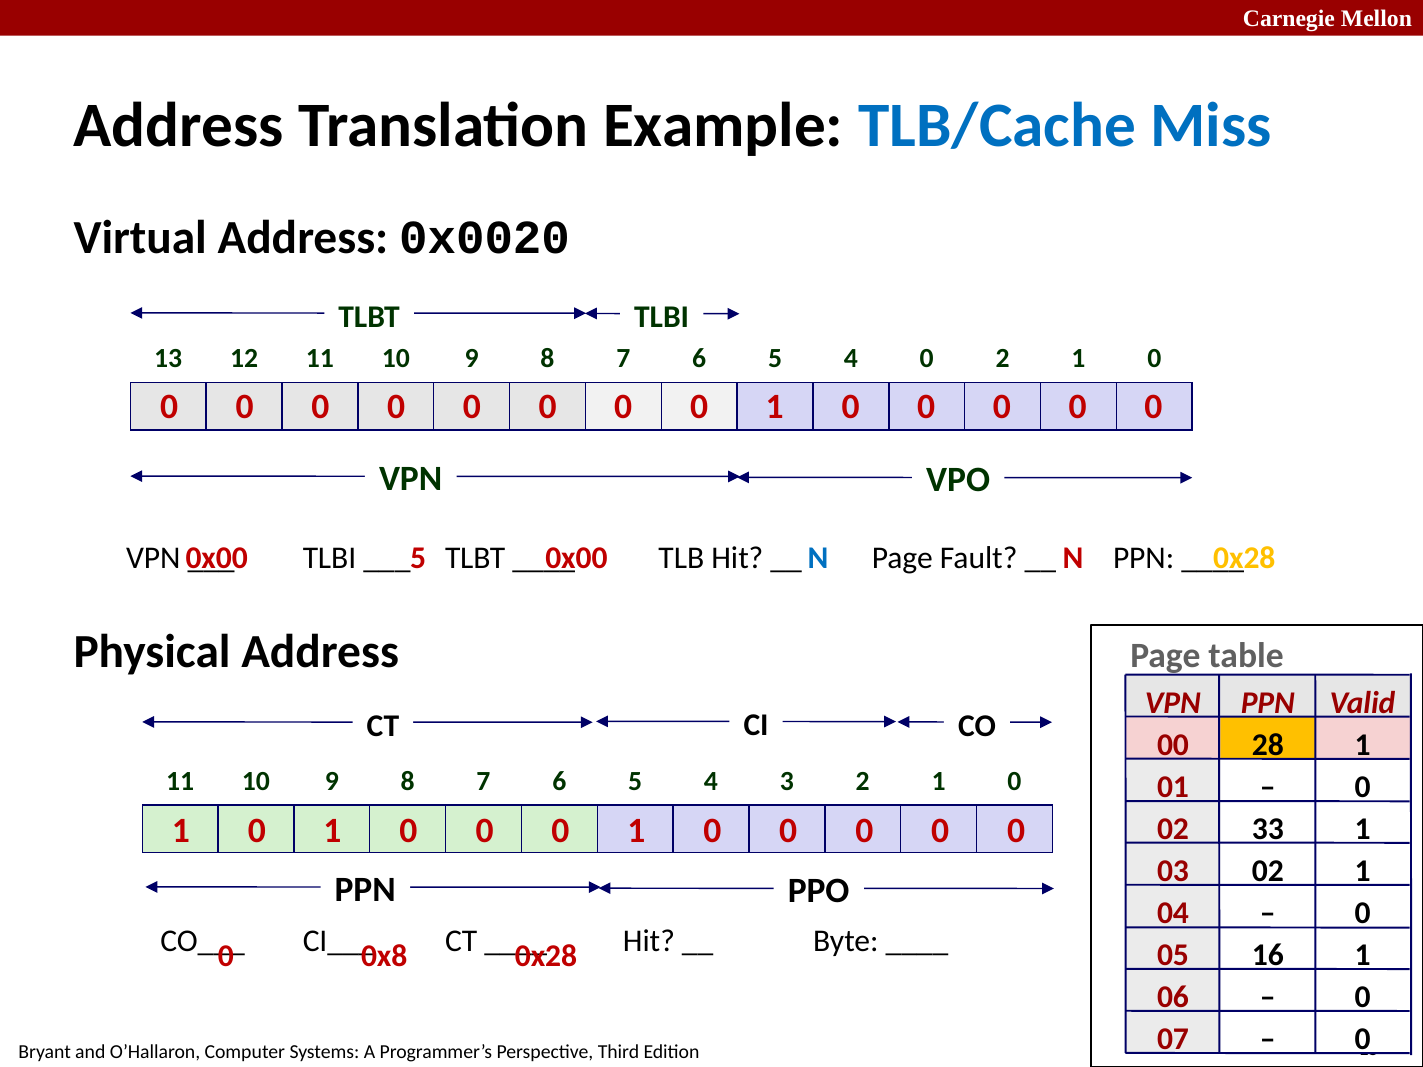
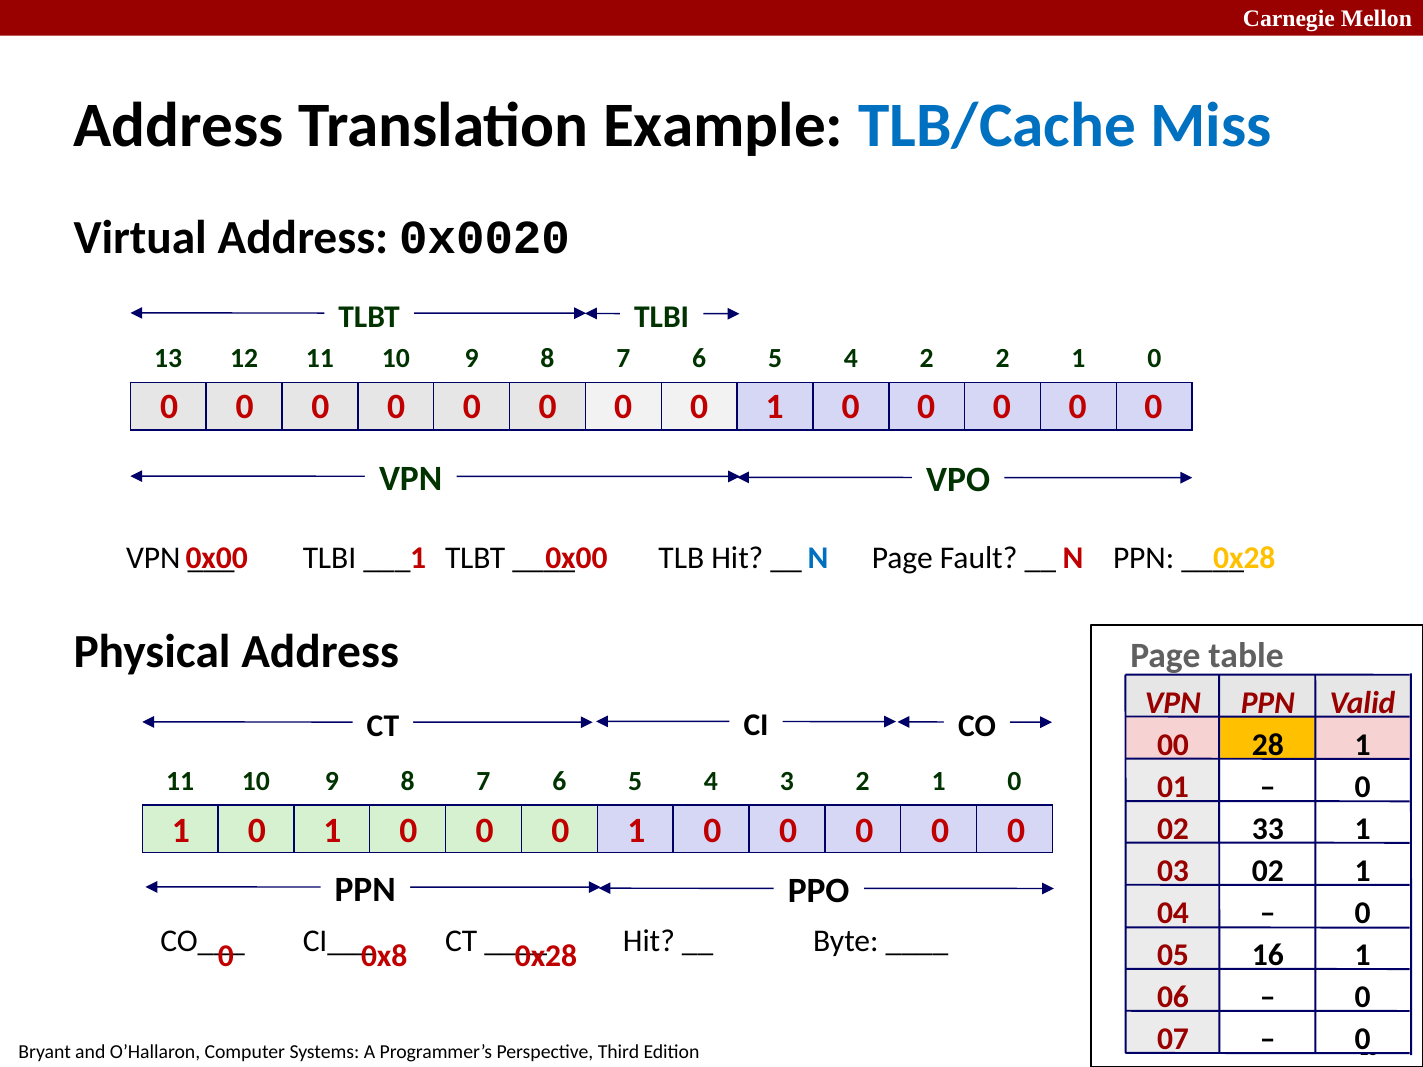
4 0: 0 -> 2 (927, 359)
5: 5 -> 1 (418, 559)
